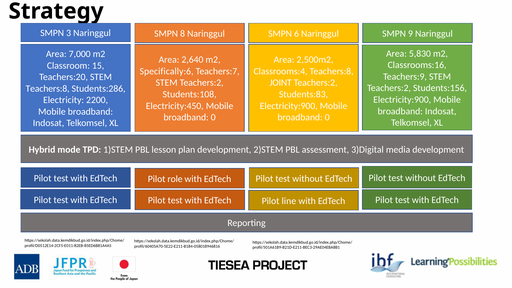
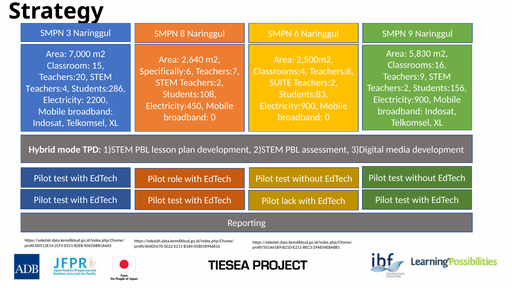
JOINT: JOINT -> SUITE (281, 83)
Teachers:8: Teachers:8 -> Teachers:4 (48, 89)
line: line -> lack (289, 201)
